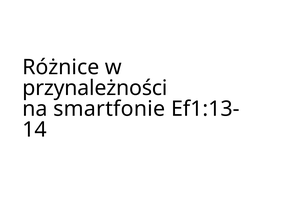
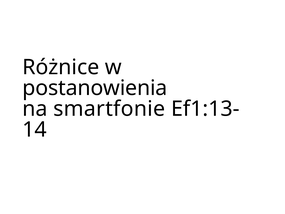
przynależności: przynależności -> postanowienia (95, 88)
